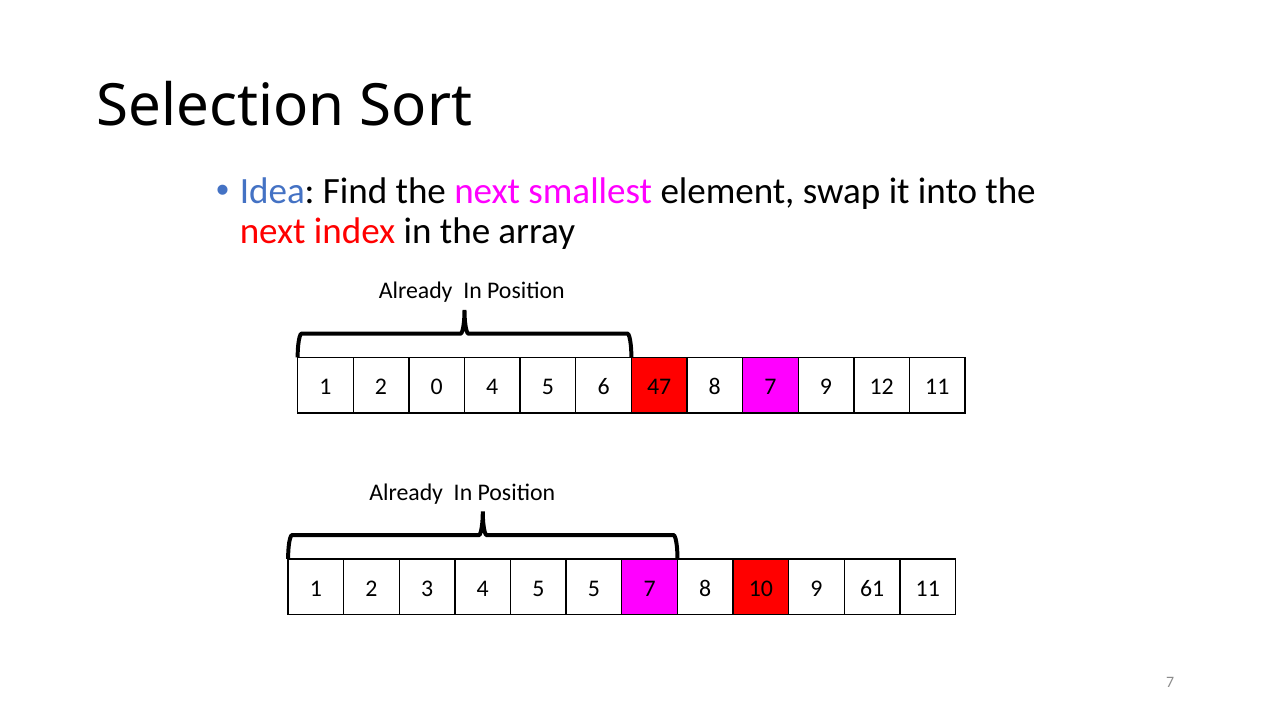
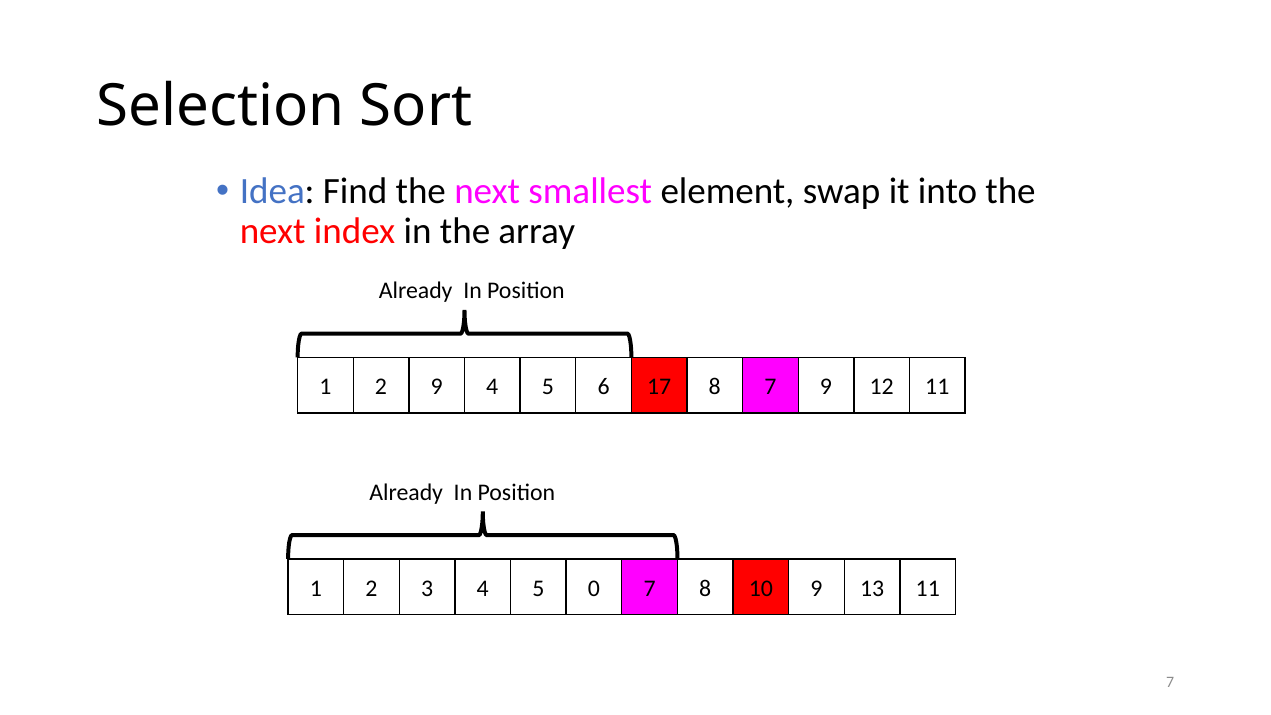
2 0: 0 -> 9 (437, 387)
47: 47 -> 17 (659, 387)
5 5: 5 -> 0 (594, 588)
61: 61 -> 13 (872, 588)
